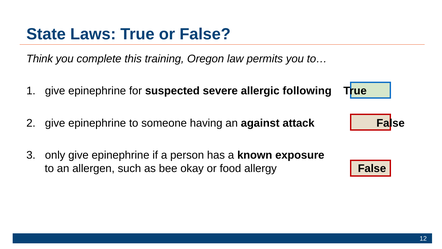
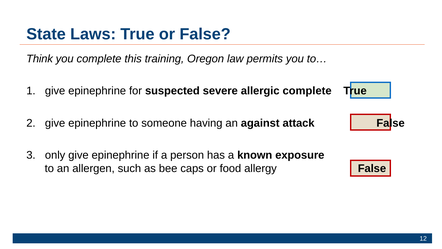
allergic following: following -> complete (307, 91)
okay: okay -> caps (192, 168)
